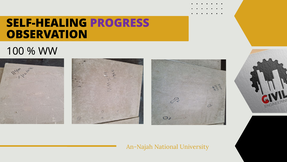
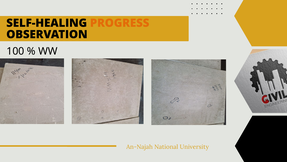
PROGRESS colour: purple -> orange (120, 23)
